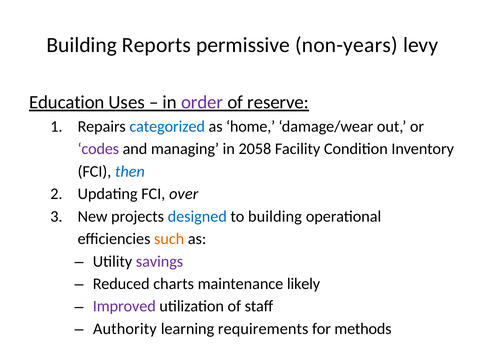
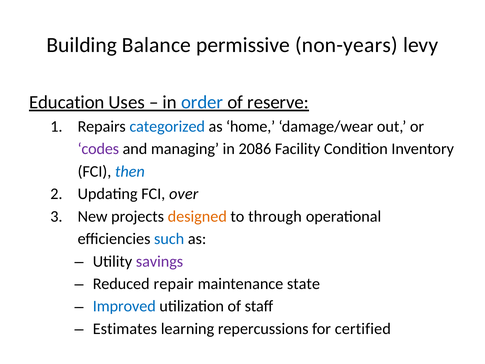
Reports: Reports -> Balance (156, 45)
order colour: purple -> blue (202, 102)
2058: 2058 -> 2086 (255, 149)
designed colour: blue -> orange (197, 216)
to building: building -> through (275, 216)
such colour: orange -> blue (169, 239)
charts: charts -> repair (174, 284)
likely: likely -> state (303, 284)
Improved colour: purple -> blue (124, 306)
Authority: Authority -> Estimates (125, 329)
requirements: requirements -> repercussions (263, 329)
methods: methods -> certified (363, 329)
